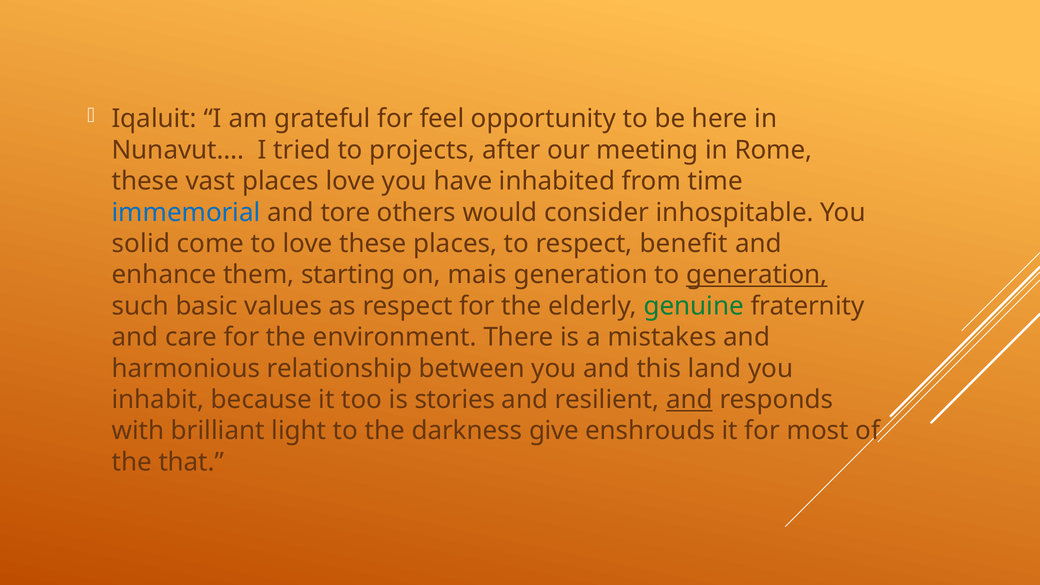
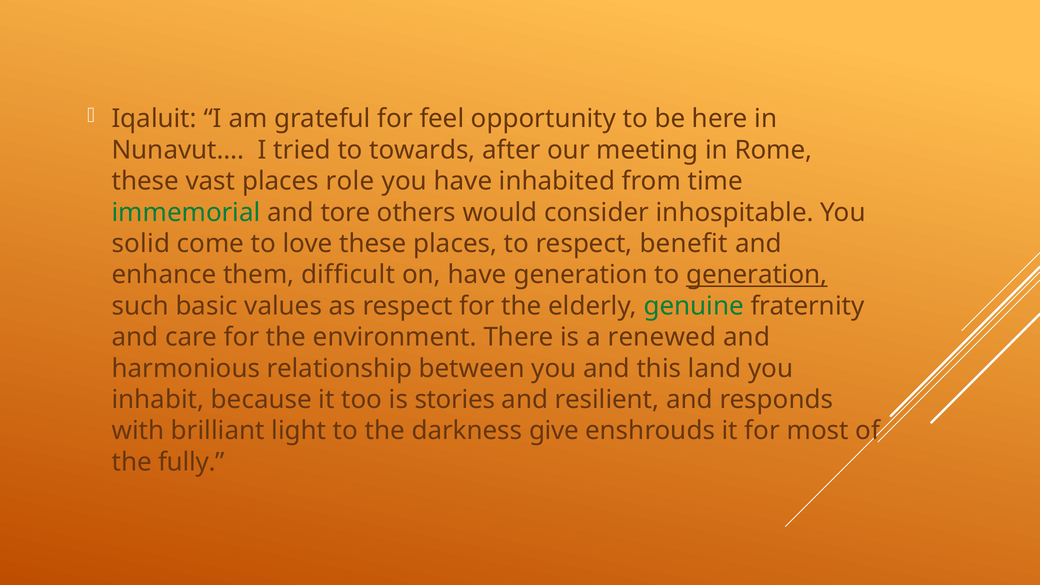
projects: projects -> towards (422, 150)
places love: love -> role (350, 181)
immemorial colour: blue -> green (186, 212)
starting: starting -> difficult (348, 275)
on mais: mais -> have (477, 275)
mistakes: mistakes -> renewed (662, 337)
and underline: present -> none (689, 400)
that: that -> fully (191, 462)
